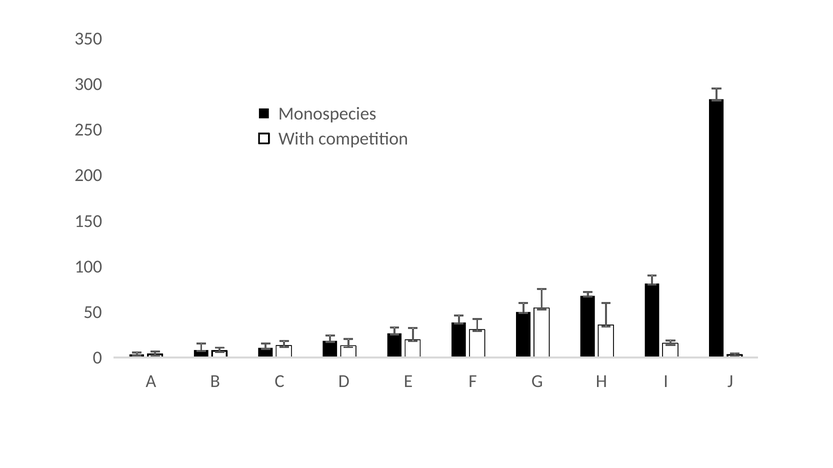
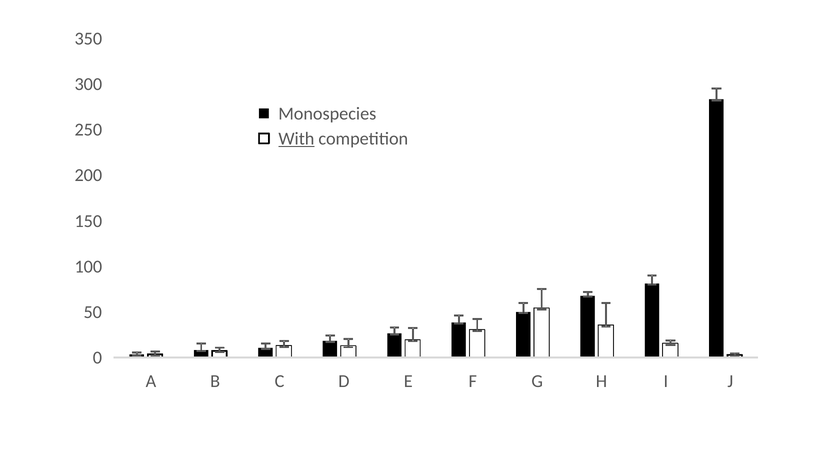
With underline: none -> present (296, 139)
